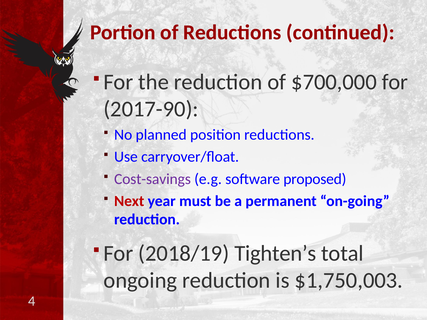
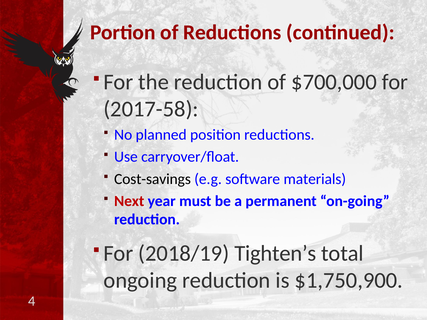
2017-90: 2017-90 -> 2017-58 (151, 109)
Cost-savings colour: purple -> black (152, 179)
proposed: proposed -> materials (315, 179)
$1,750,003: $1,750,003 -> $1,750,900 (349, 281)
